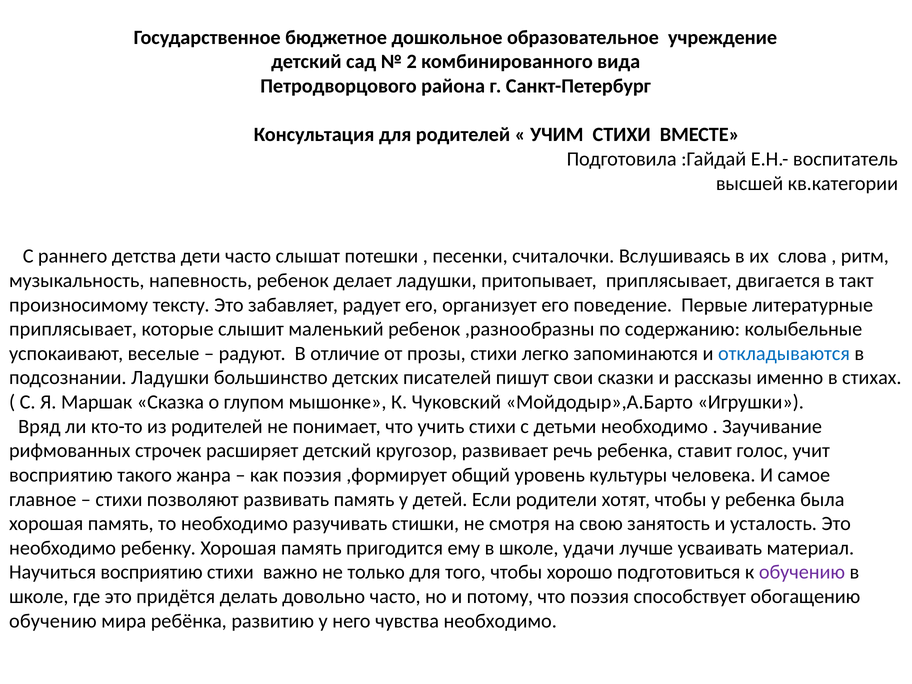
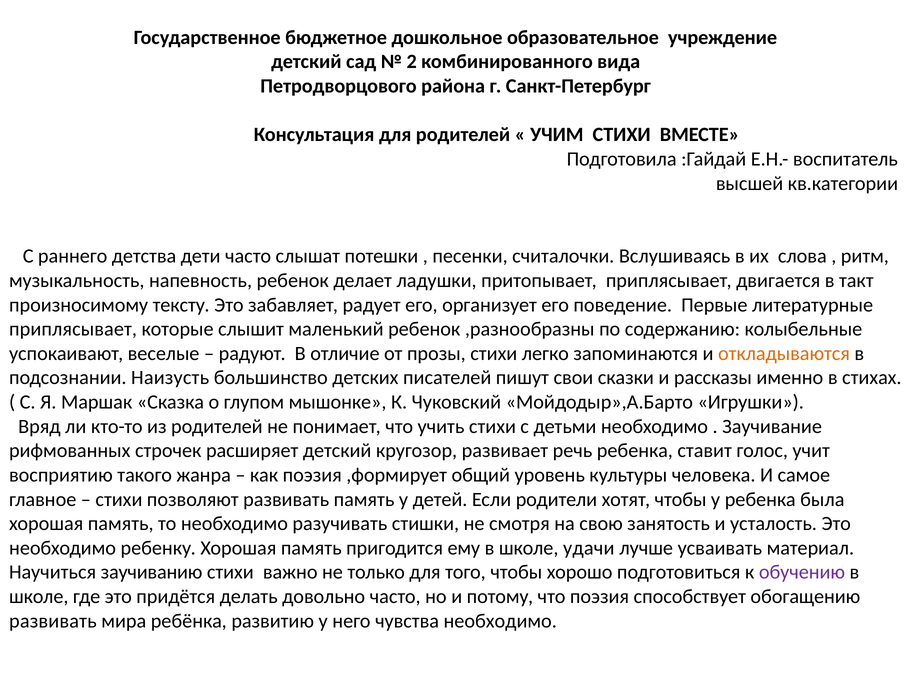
откладываются colour: blue -> orange (784, 353)
подсознании Ладушки: Ладушки -> Наизусть (170, 378)
Научиться восприятию: восприятию -> заучиванию (152, 572)
обучению: обучению -> развивать (53, 621)
